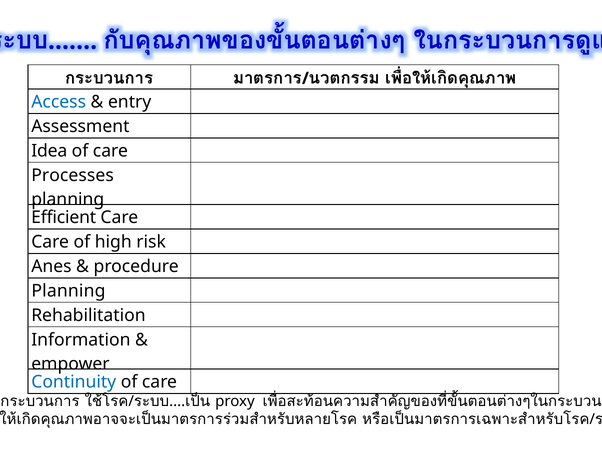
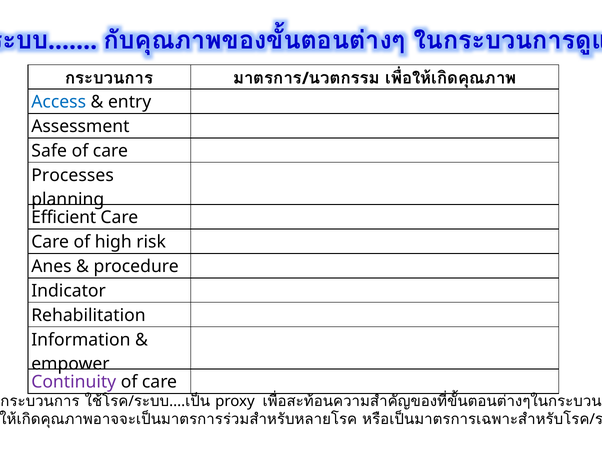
Idea: Idea -> Safe (49, 151)
Planning: Planning -> Indicator (69, 291)
Continuity colour: blue -> purple (74, 382)
